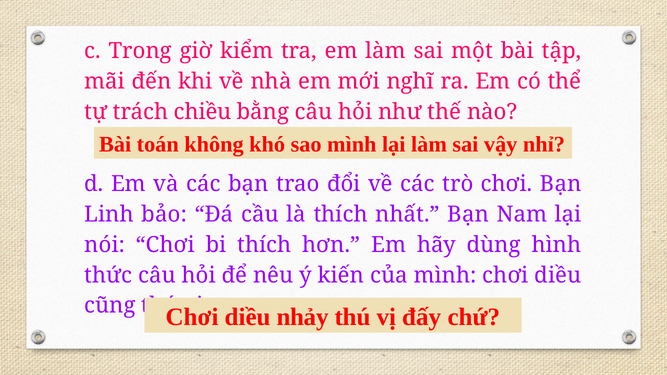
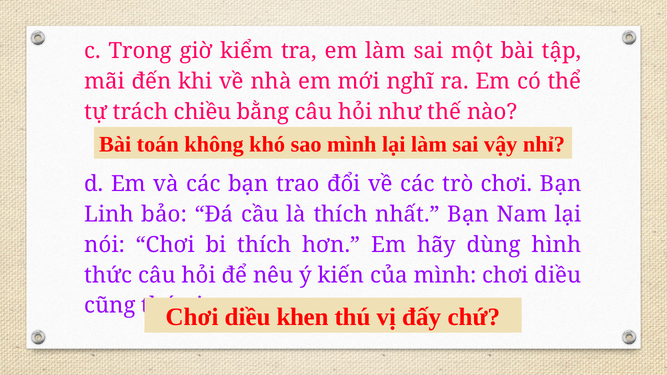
nhảy: nhảy -> khen (303, 317)
